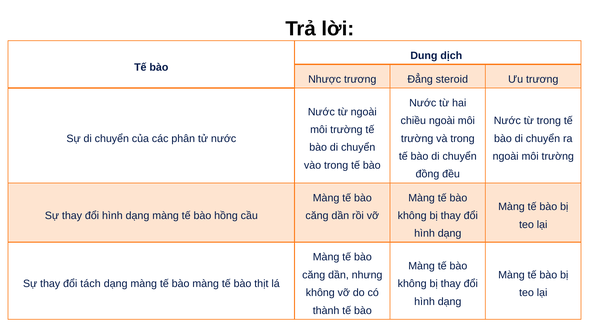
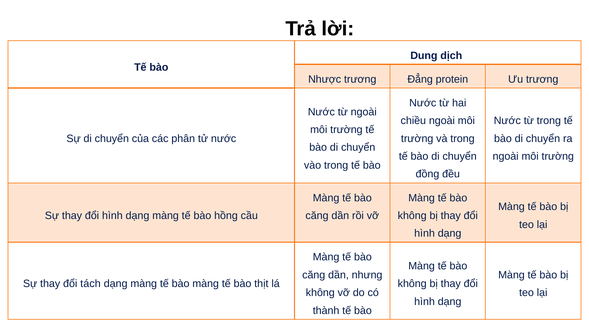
steroid: steroid -> protein (452, 79)
